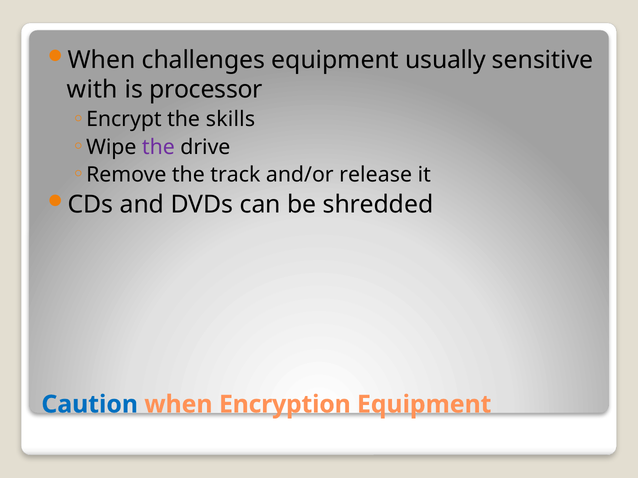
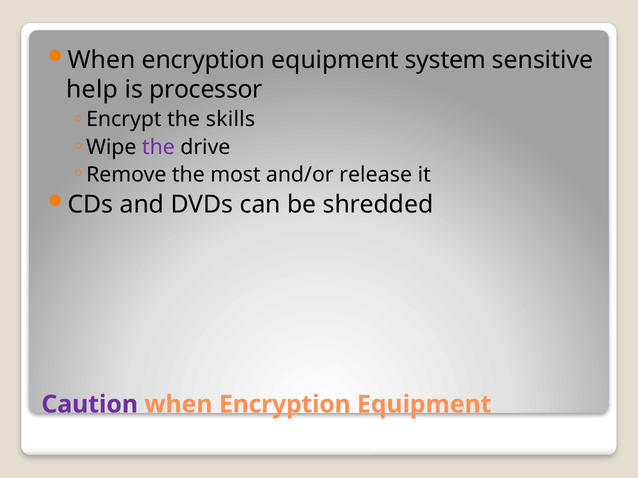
challenges: challenges -> encryption (203, 60)
usually: usually -> system (446, 60)
with: with -> help (92, 90)
track: track -> most (235, 175)
Caution colour: blue -> purple (90, 405)
